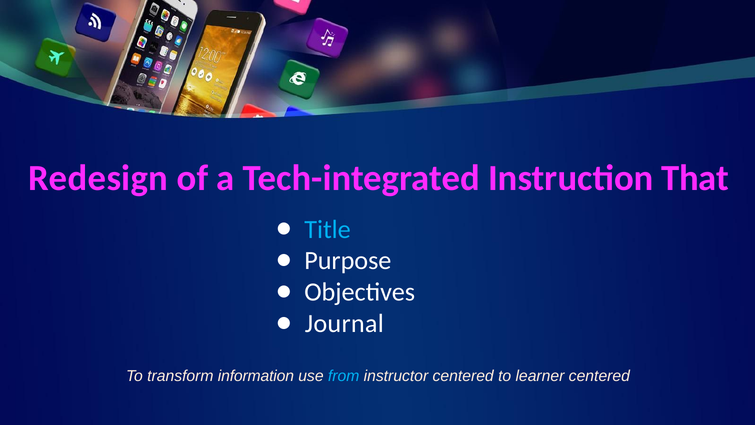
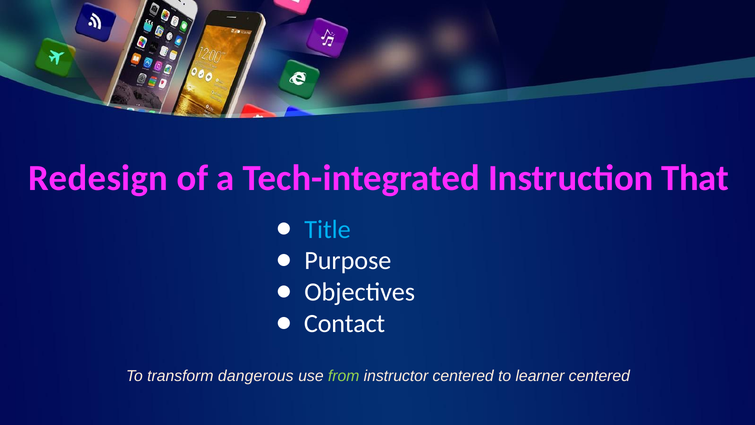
Journal: Journal -> Contact (345, 324)
information: information -> dangerous (256, 376)
from colour: light blue -> light green (344, 376)
